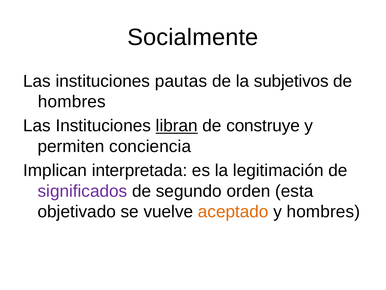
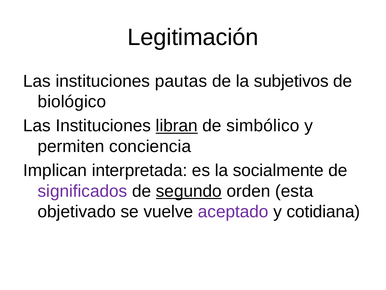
Socialmente: Socialmente -> Legitimación (193, 37)
hombres: hombres -> biológico (72, 102)
construye: construye -> simbólico (263, 126)
legitimación: legitimación -> socialmente (278, 170)
segundo underline: none -> present (189, 191)
aceptado colour: orange -> purple (233, 211)
y hombres: hombres -> cotidiana (323, 211)
